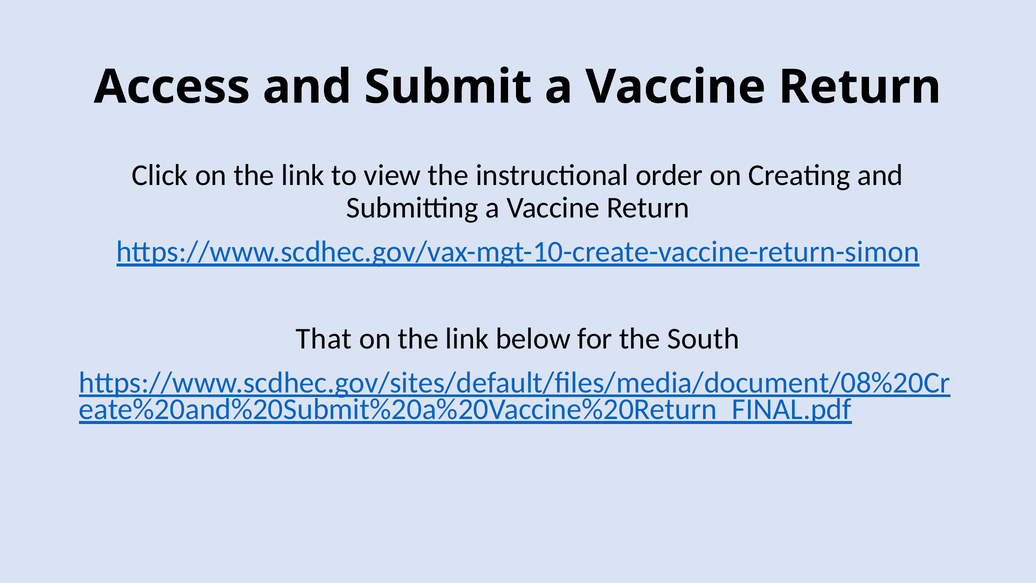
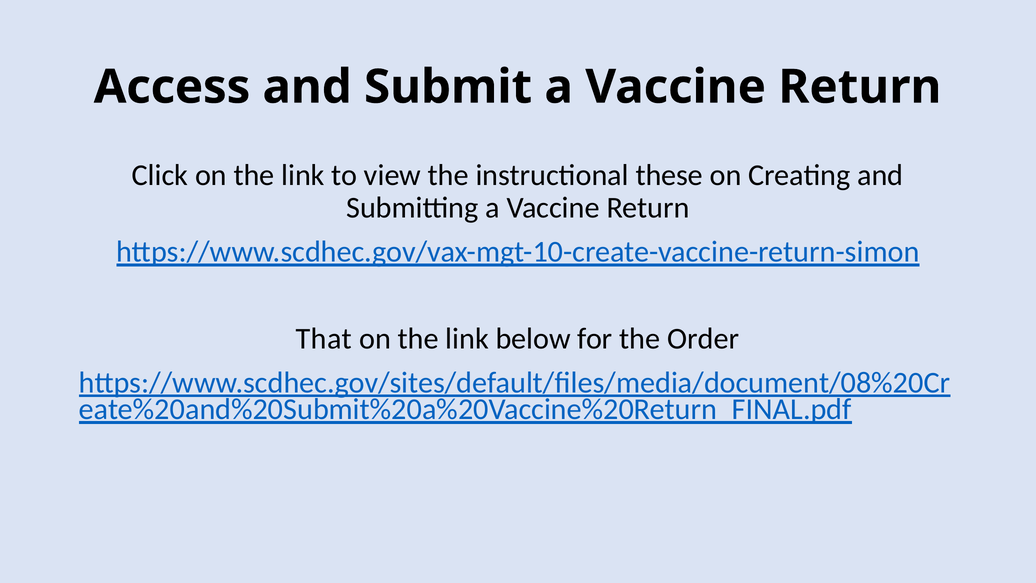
order: order -> these (669, 175)
South: South -> Order (703, 339)
